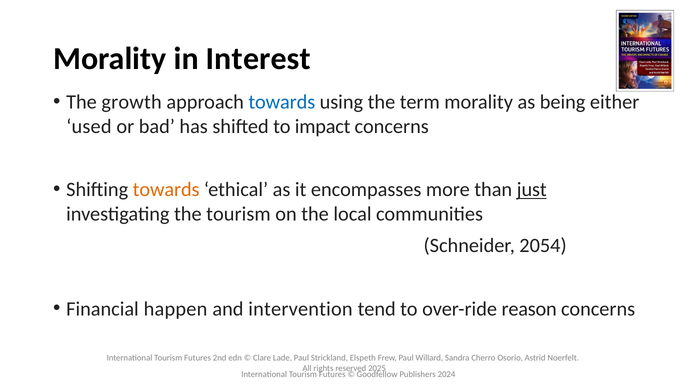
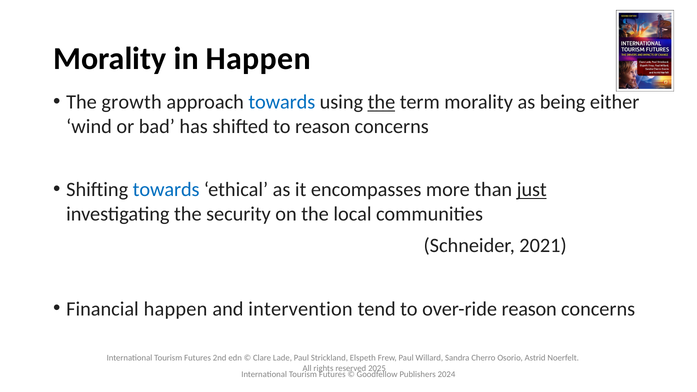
in Interest: Interest -> Happen (258, 59)
the underline: none -> present (381, 102)
used: used -> wind (89, 127)
to impact: impact -> reason (323, 127)
towards colour: orange -> blue (166, 190)
the tourism: tourism -> security (239, 214)
2054: 2054 -> 2021 (543, 246)
